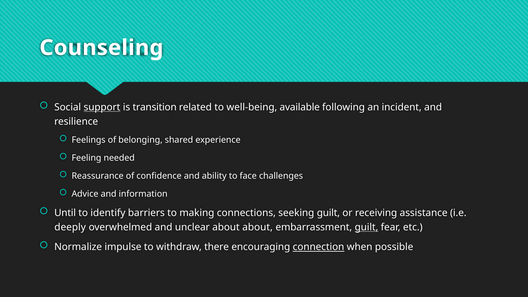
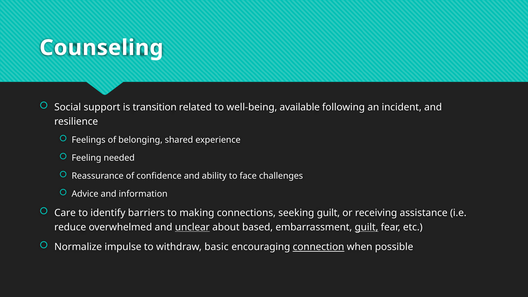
support underline: present -> none (102, 107)
Until: Until -> Care (65, 213)
deeply: deeply -> reduce (70, 227)
unclear underline: none -> present (192, 227)
about about: about -> based (258, 227)
there: there -> basic (216, 247)
